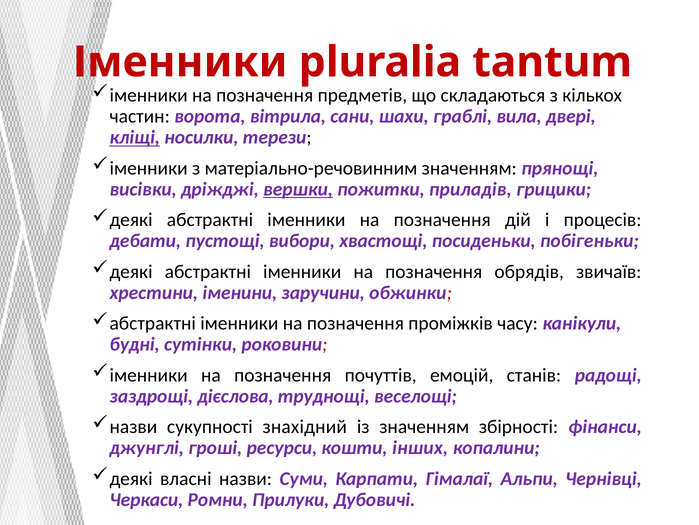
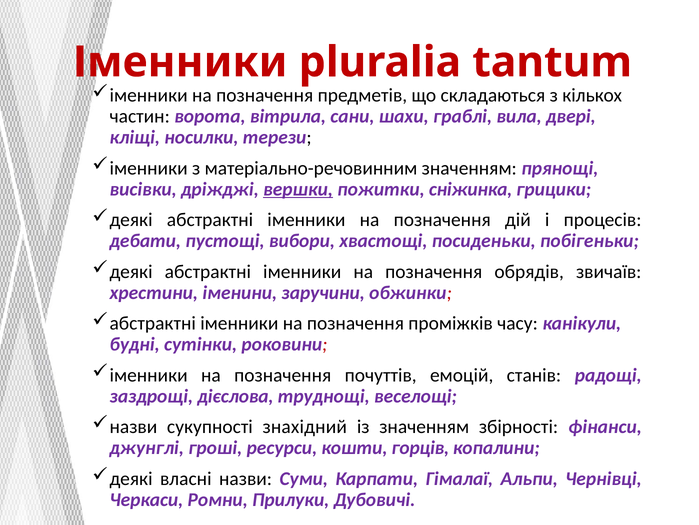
кліщі underline: present -> none (135, 137)
приладів: приладів -> сніжинка (471, 189)
інших: інших -> горців (420, 447)
